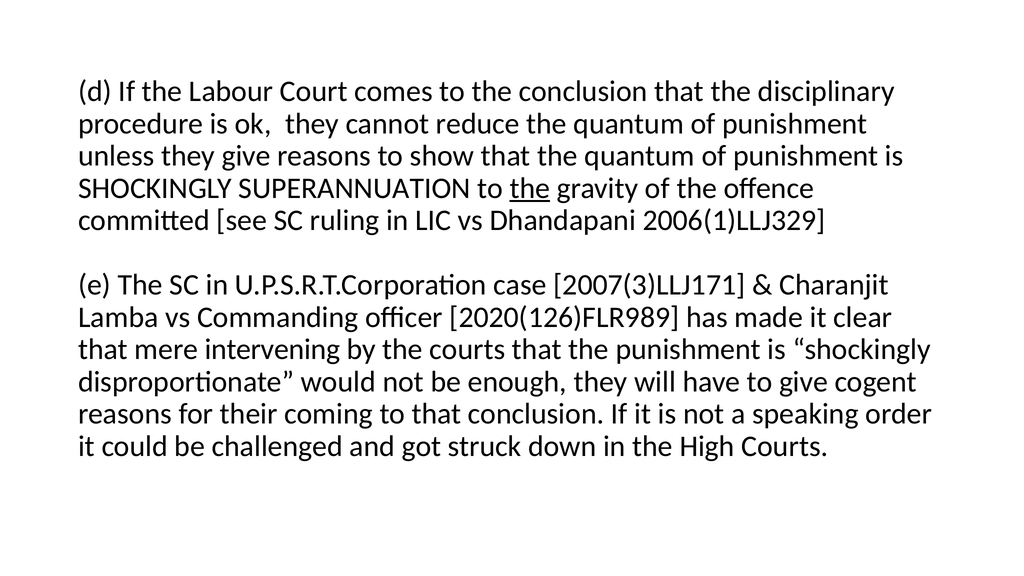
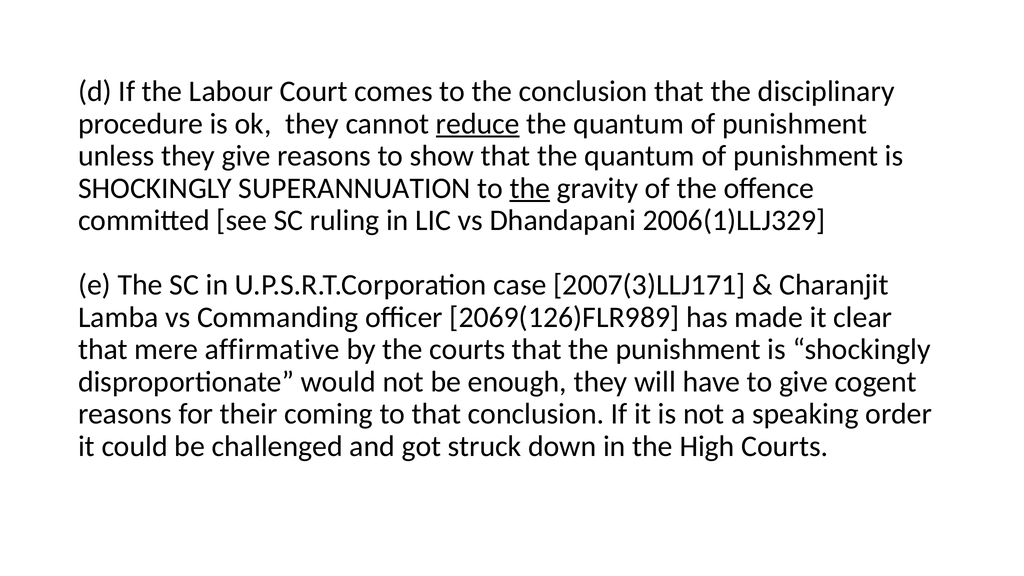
reduce underline: none -> present (478, 124)
2020(126)FLR989: 2020(126)FLR989 -> 2069(126)FLR989 (564, 317)
intervening: intervening -> affirmative (272, 350)
